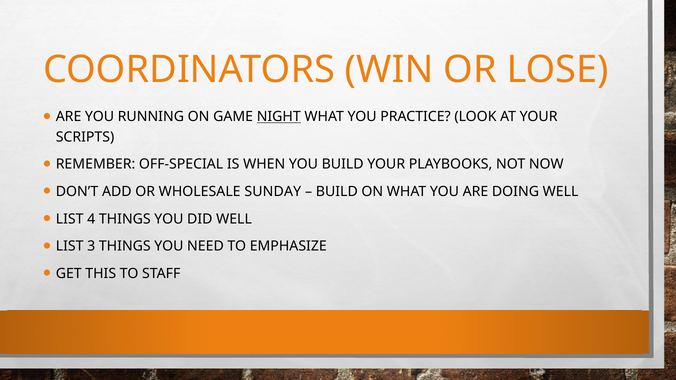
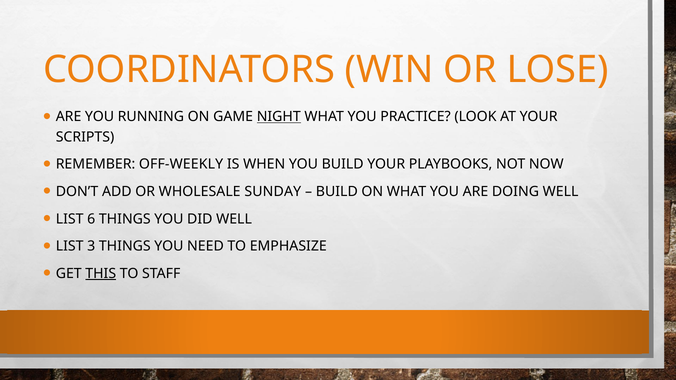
OFF-SPECIAL: OFF-SPECIAL -> OFF-WEEKLY (181, 164)
4: 4 -> 6 (91, 219)
THIS underline: none -> present (101, 274)
